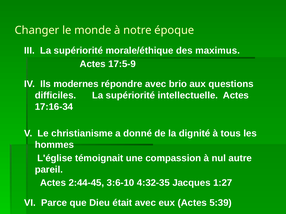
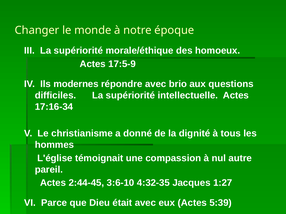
maximus: maximus -> homoeux (218, 51)
